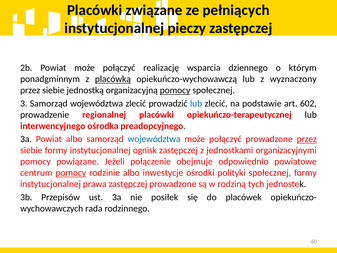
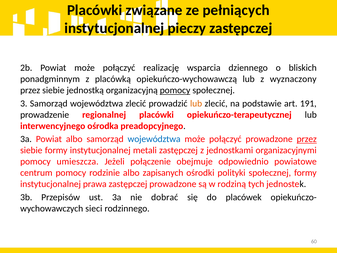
którym: którym -> bliskich (303, 68)
placówką underline: present -> none (113, 79)
lub colour: blue -> orange (196, 103)
602: 602 -> 191 (308, 103)
ognisk: ognisk -> metali (145, 150)
powiązane: powiązane -> umieszcza (78, 161)
pomocy underline: present -> none (71, 173)
inwestycje: inwestycje -> zapisanych (163, 173)
posiłek: posiłek -> dobrać (165, 197)
rada: rada -> sieci (94, 208)
